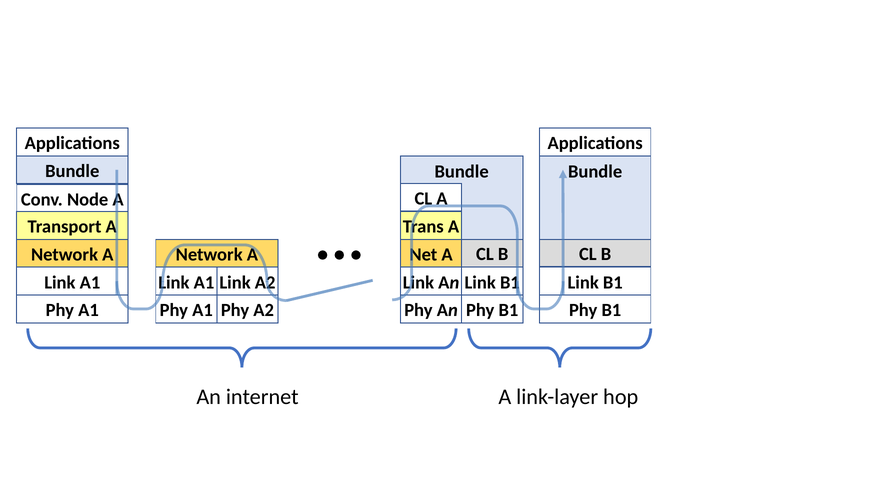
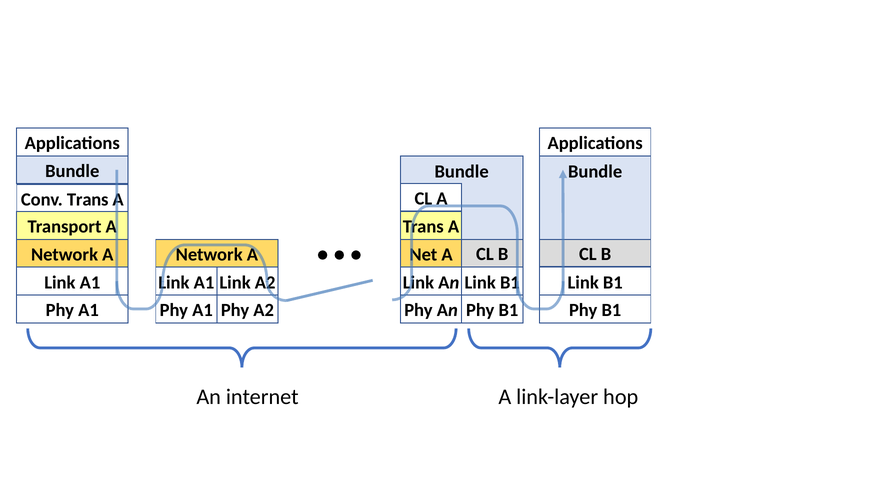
Conv Node: Node -> Trans (88, 199)
